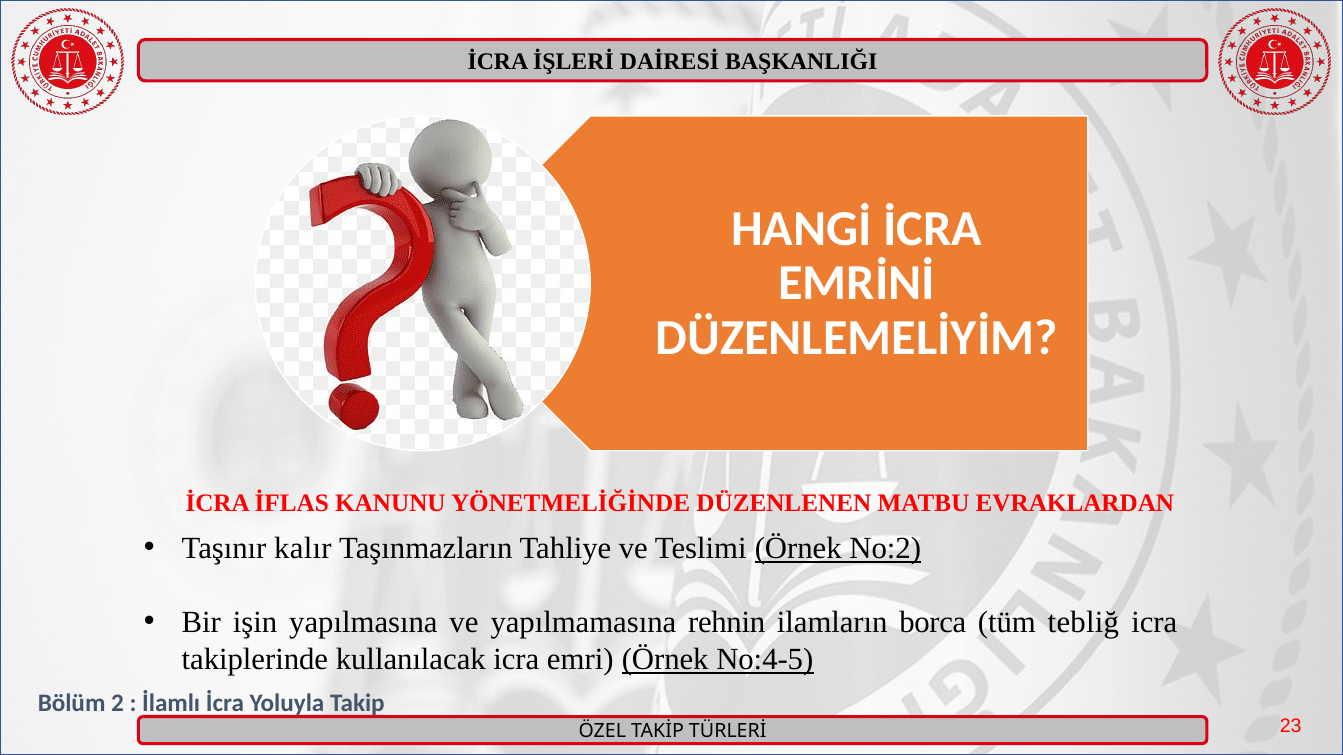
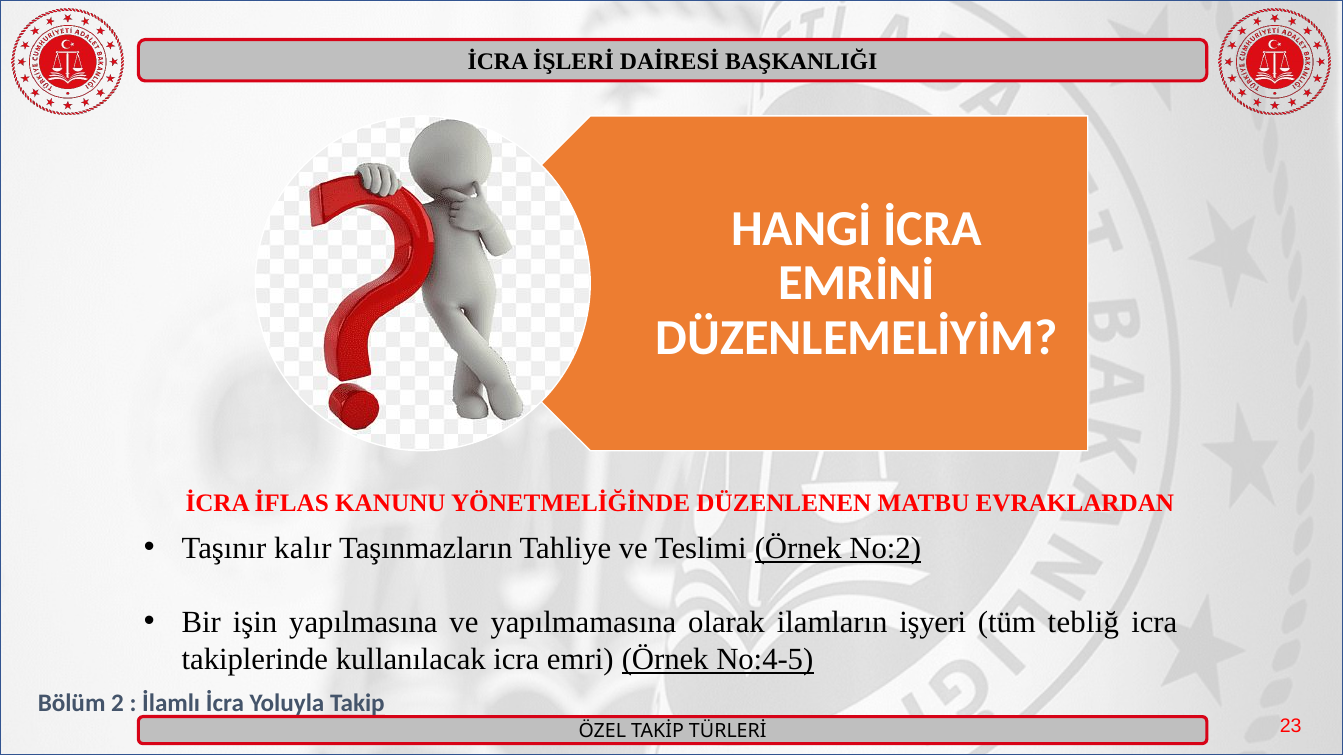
rehnin: rehnin -> olarak (727, 623)
borca: borca -> işyeri (933, 623)
